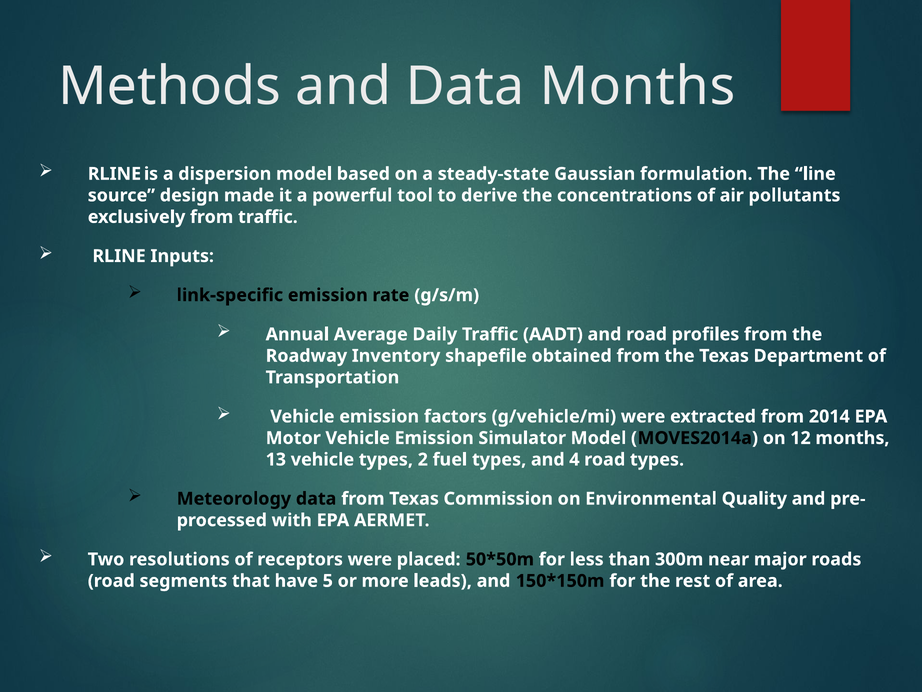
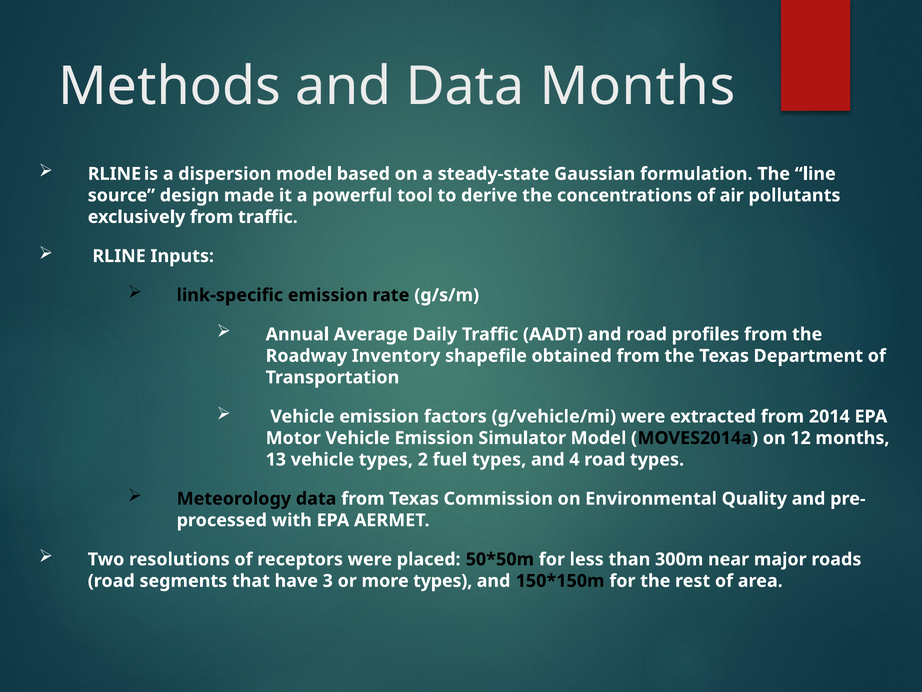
5: 5 -> 3 (328, 581)
more leads: leads -> types (443, 581)
